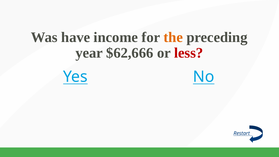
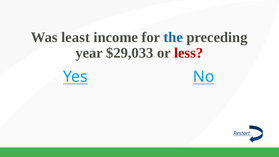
have: have -> least (76, 37)
the colour: orange -> blue (173, 37)
$62,666: $62,666 -> $29,033 (130, 53)
